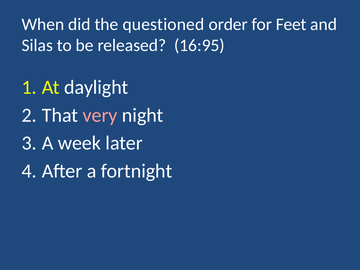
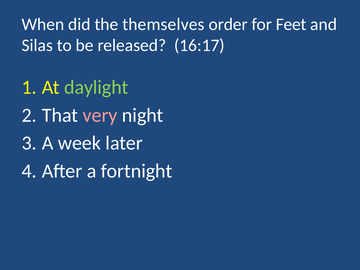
questioned: questioned -> themselves (163, 24)
16:95: 16:95 -> 16:17 (199, 45)
daylight colour: white -> light green (96, 87)
